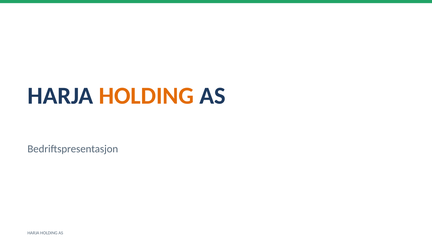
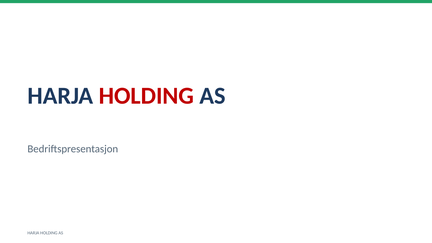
HOLDING colour: orange -> red (146, 96)
